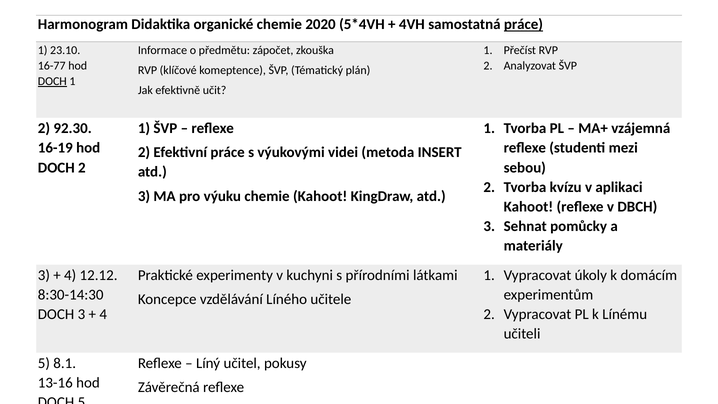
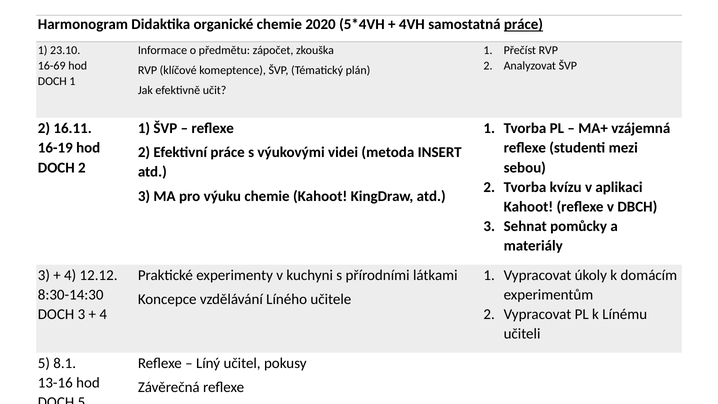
16-77: 16-77 -> 16-69 (52, 66)
DOCH underline: present -> none (52, 81)
92.30: 92.30 -> 16.11 (73, 128)
